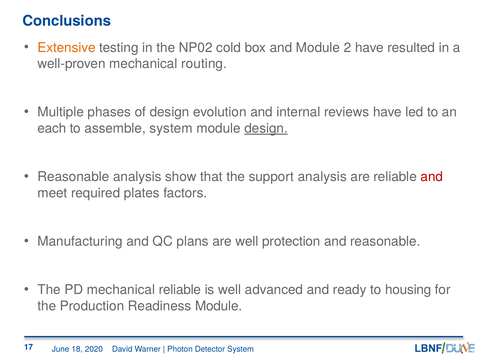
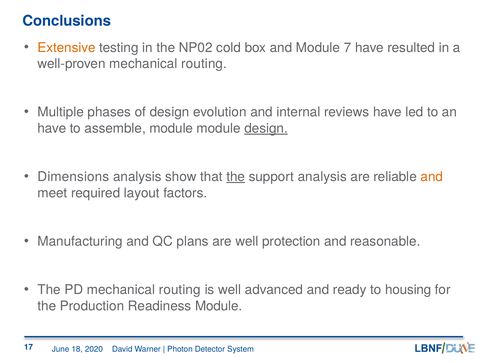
2: 2 -> 7 (348, 48)
each: each -> have (52, 128)
assemble system: system -> module (171, 128)
Reasonable: Reasonable -> Dimensions (73, 177)
the underline: none -> present (236, 177)
and colour: red -> orange (432, 177)
plates: plates -> layout (142, 193)
PD mechanical reliable: reliable -> routing (180, 290)
